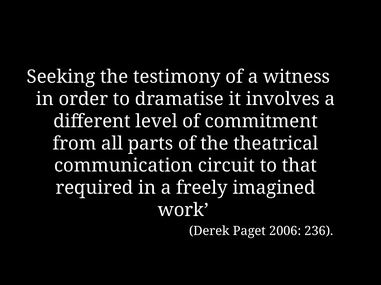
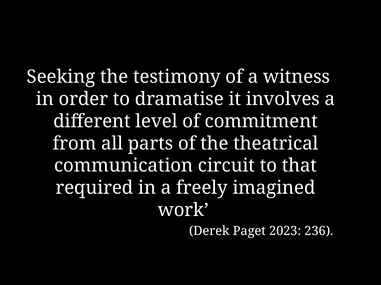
2006: 2006 -> 2023 (285, 231)
